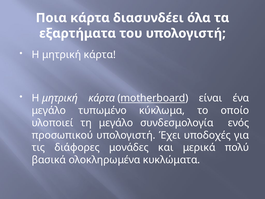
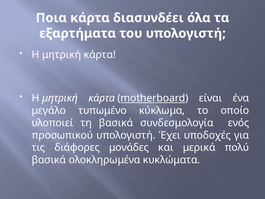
τη μεγάλο: μεγάλο -> βασικά (116, 123)
